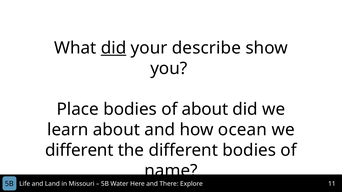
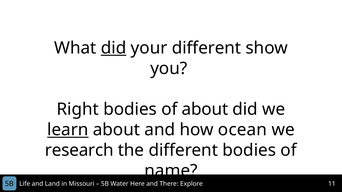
your describe: describe -> different (206, 48)
Place: Place -> Right (78, 110)
learn underline: none -> present (68, 130)
different: different -> research (79, 151)
